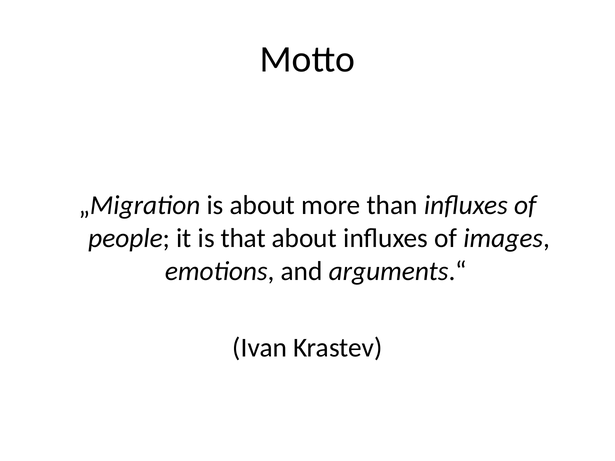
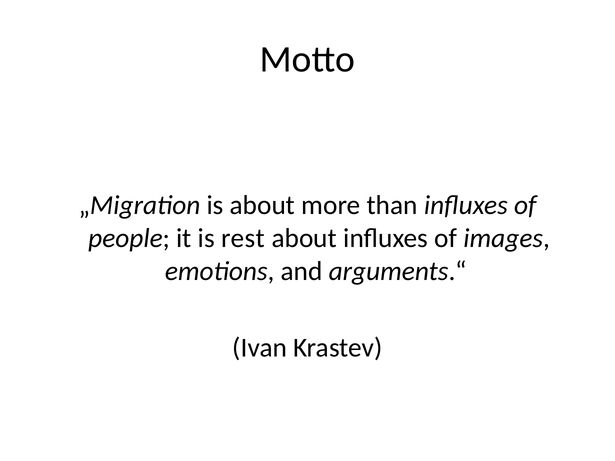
that: that -> rest (243, 238)
